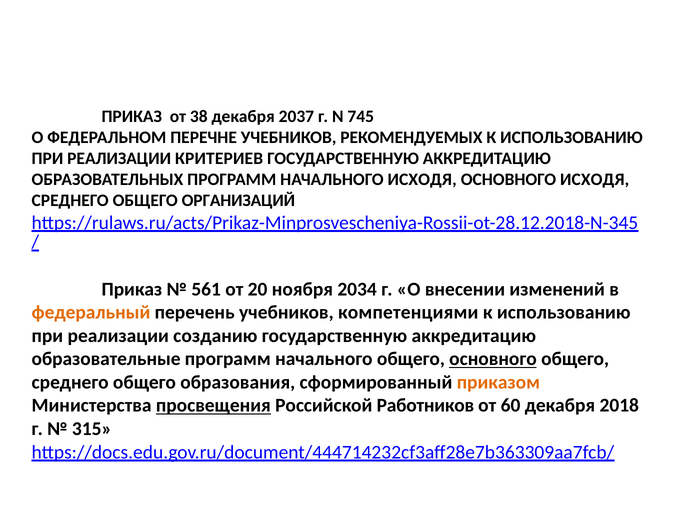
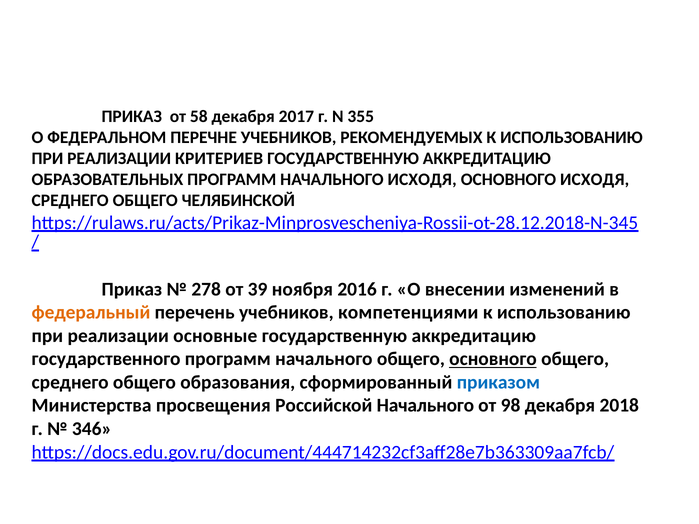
38: 38 -> 58 (199, 117)
2037: 2037 -> 2017 (296, 117)
745: 745 -> 355 (361, 117)
ОРГАНИЗАЦИЙ: ОРГАНИЗАЦИЙ -> ЧЕЛЯБИНСКОЙ (238, 200)
561: 561 -> 278 (206, 289)
20: 20 -> 39 (258, 289)
2034: 2034 -> 2016 (357, 289)
созданию: созданию -> основные (215, 336)
образовательные: образовательные -> государственного (106, 359)
приказом colour: orange -> blue (498, 382)
просвещения underline: present -> none (213, 406)
Российской Работников: Работников -> Начального (425, 406)
60: 60 -> 98 (511, 406)
315: 315 -> 346 (92, 429)
